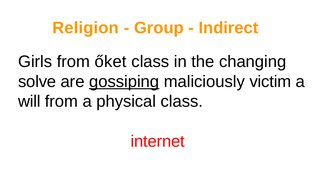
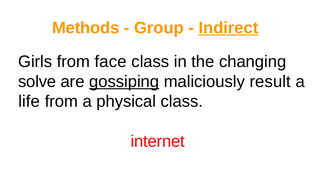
Religion: Religion -> Methods (86, 28)
Indirect underline: none -> present (228, 28)
őket: őket -> face (111, 62)
victim: victim -> result (270, 81)
will: will -> life (29, 101)
